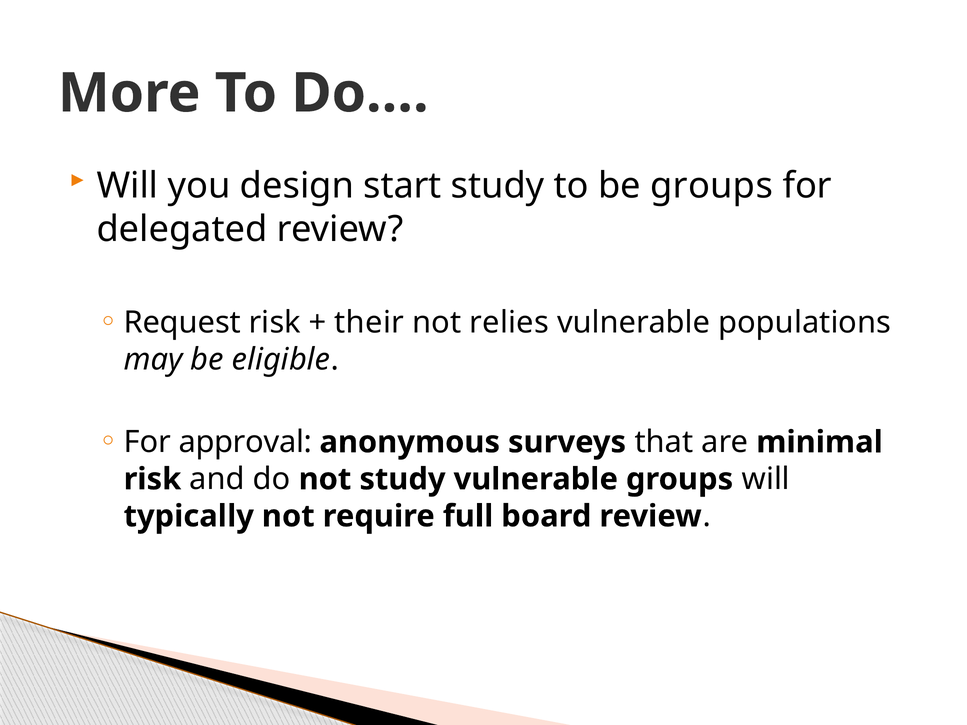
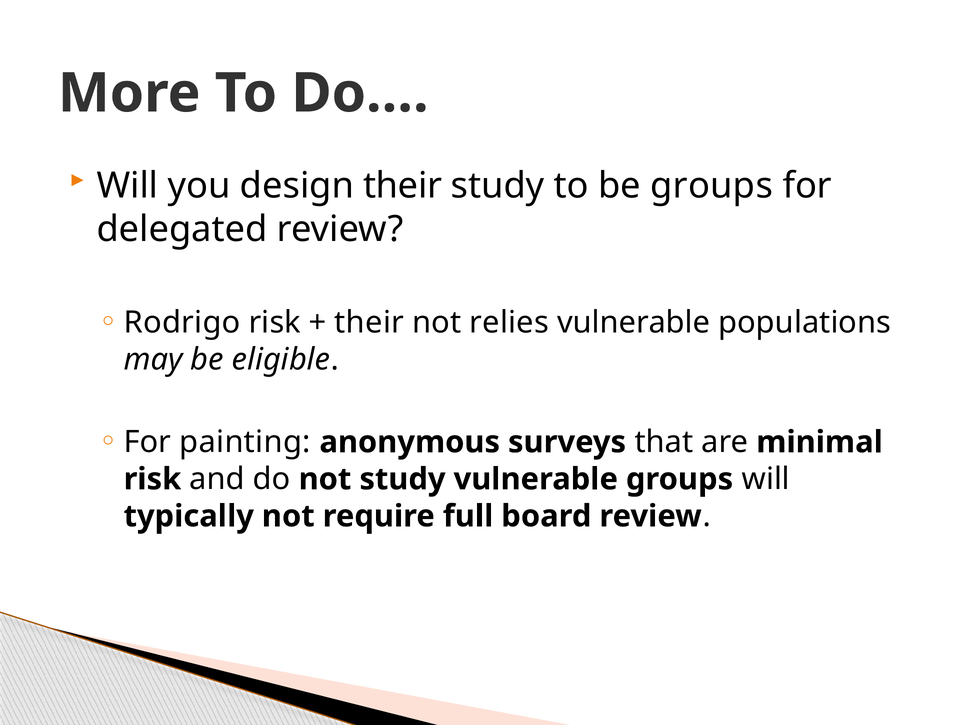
design start: start -> their (403, 186)
Request: Request -> Rodrigo (182, 322)
approval: approval -> painting (245, 442)
